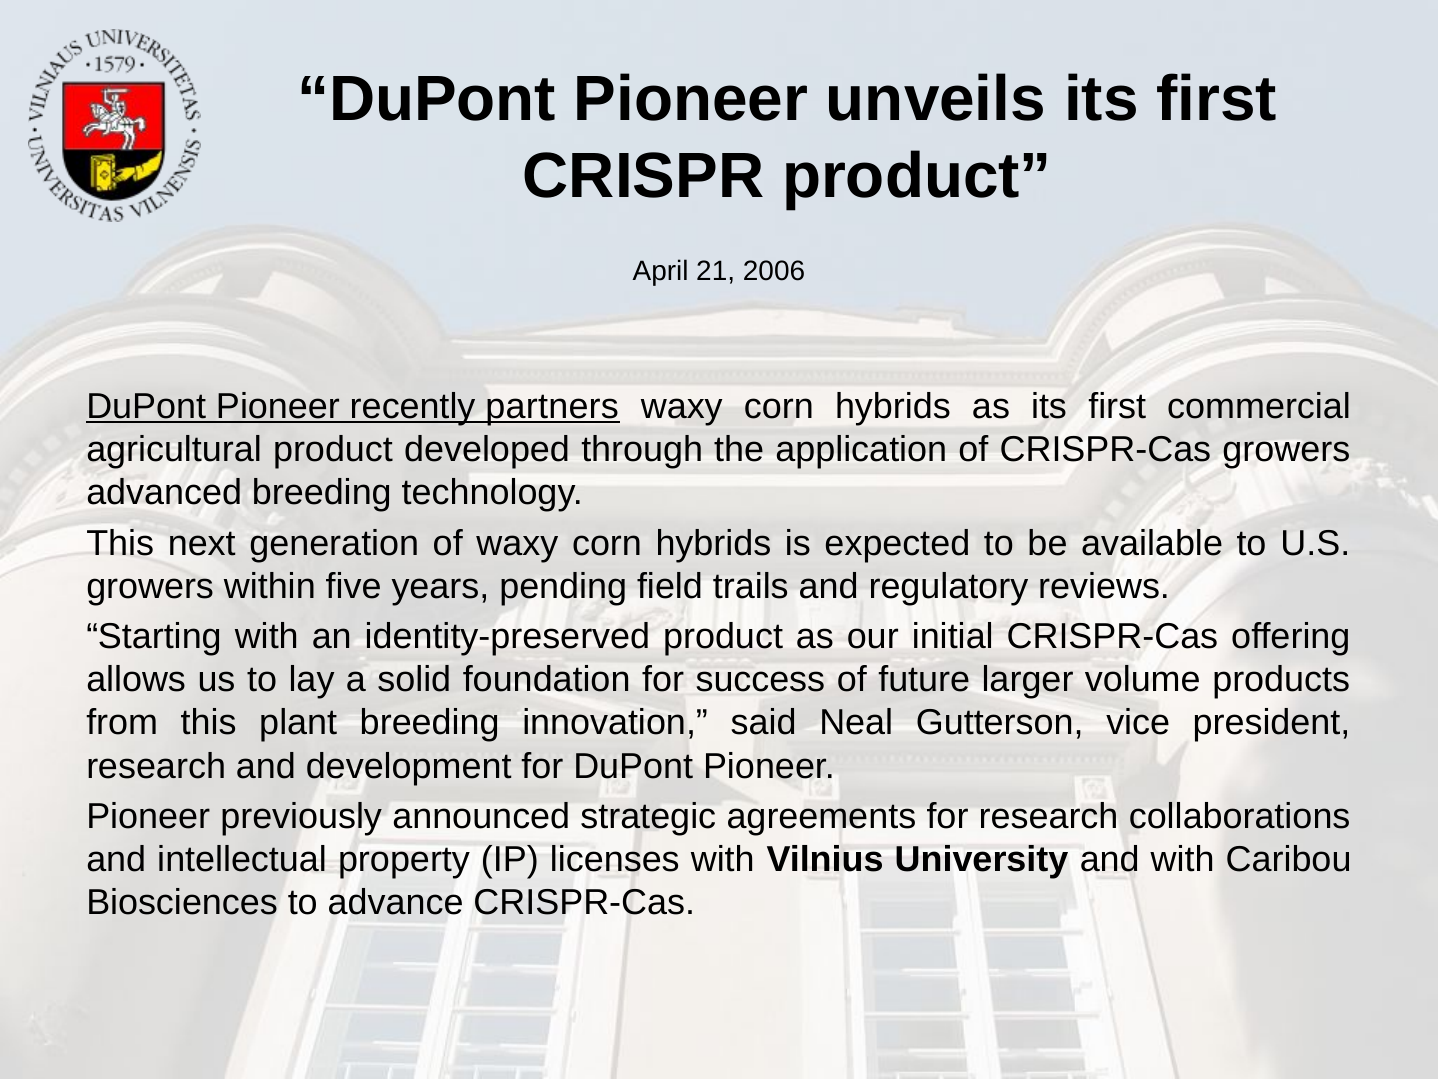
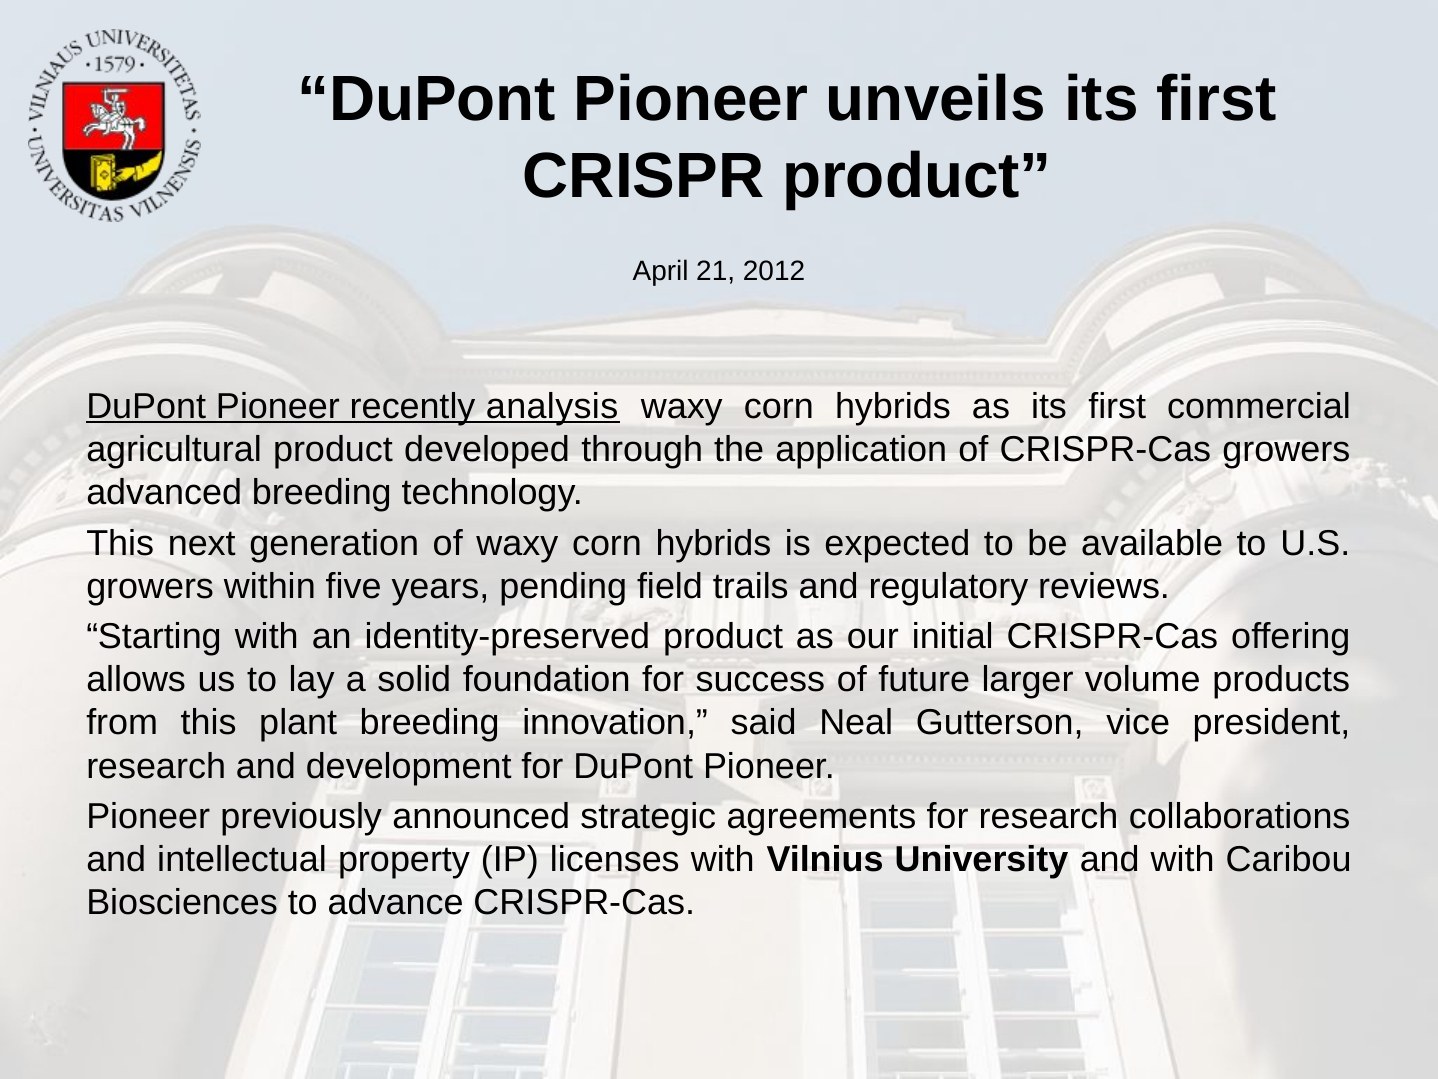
2006: 2006 -> 2012 (774, 271)
partners: partners -> analysis (552, 406)
